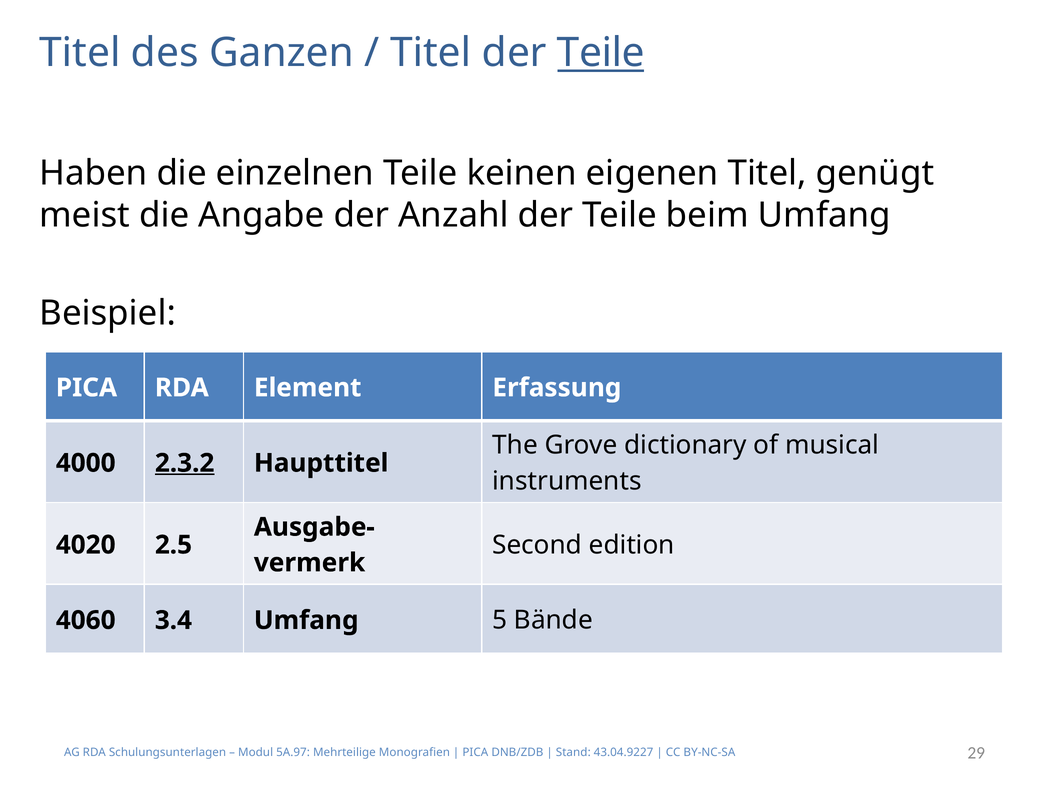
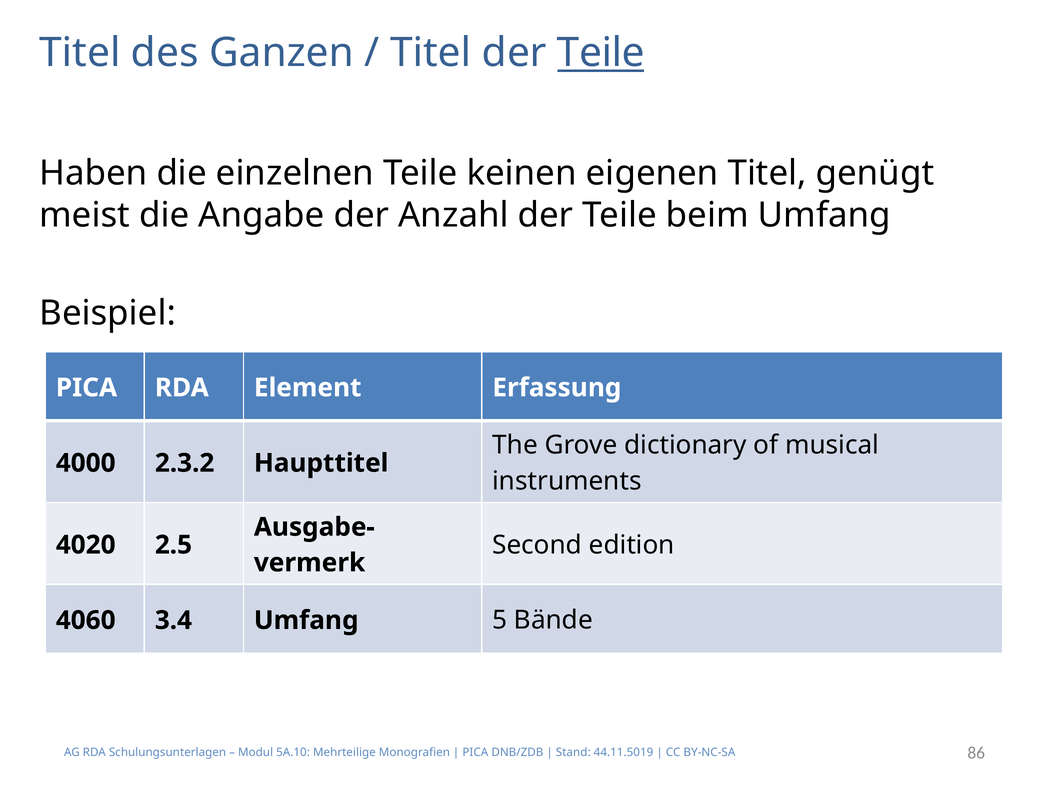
2.3.2 underline: present -> none (185, 463)
5A.97: 5A.97 -> 5A.10 (293, 752)
43.04.9227: 43.04.9227 -> 44.11.5019 (624, 752)
29: 29 -> 86 (976, 753)
